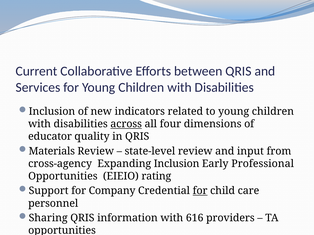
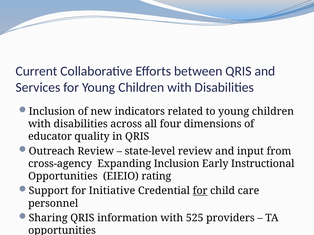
across underline: present -> none (126, 124)
Materials: Materials -> Outreach (52, 151)
Professional: Professional -> Instructional (263, 164)
Company: Company -> Initiative (112, 191)
616: 616 -> 525 (195, 218)
